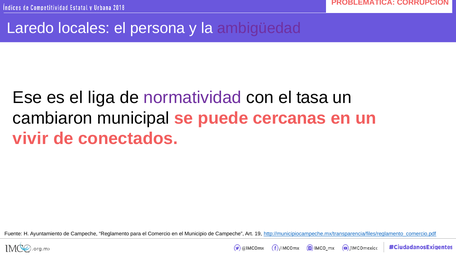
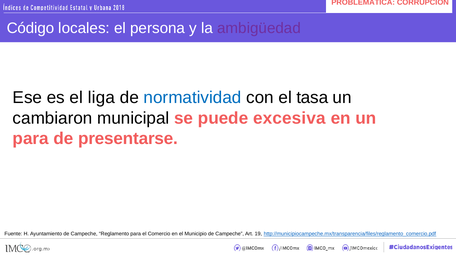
Laredo: Laredo -> Código (31, 28)
normatividad colour: purple -> blue (193, 98)
cercanas: cercanas -> excesiva (289, 118)
vivir: vivir -> para (31, 139)
conectados: conectados -> presentarse (128, 139)
